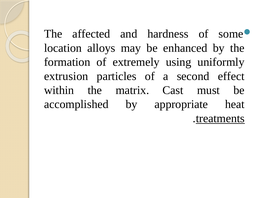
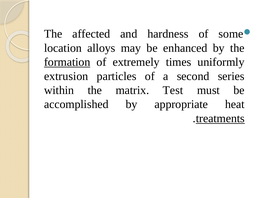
formation underline: none -> present (67, 62)
using: using -> times (179, 62)
effect: effect -> series (231, 76)
Cast: Cast -> Test (173, 90)
